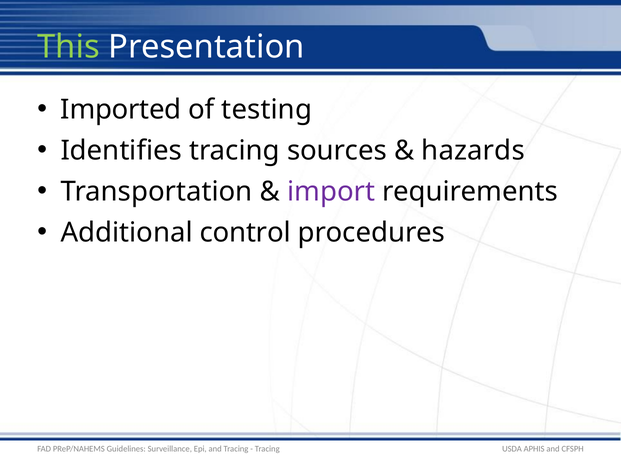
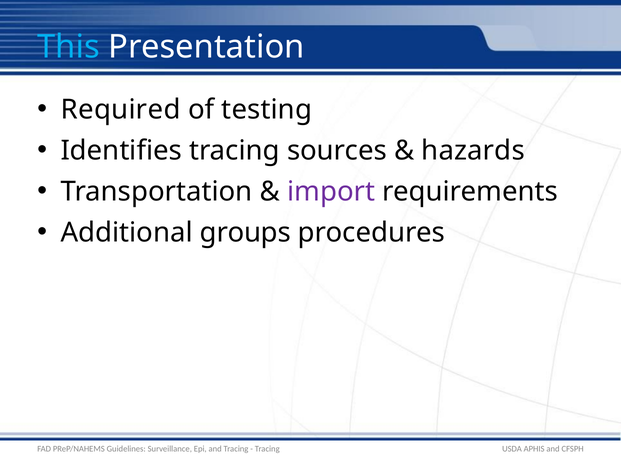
This colour: light green -> light blue (69, 47)
Imported: Imported -> Required (121, 110)
control: control -> groups (245, 232)
